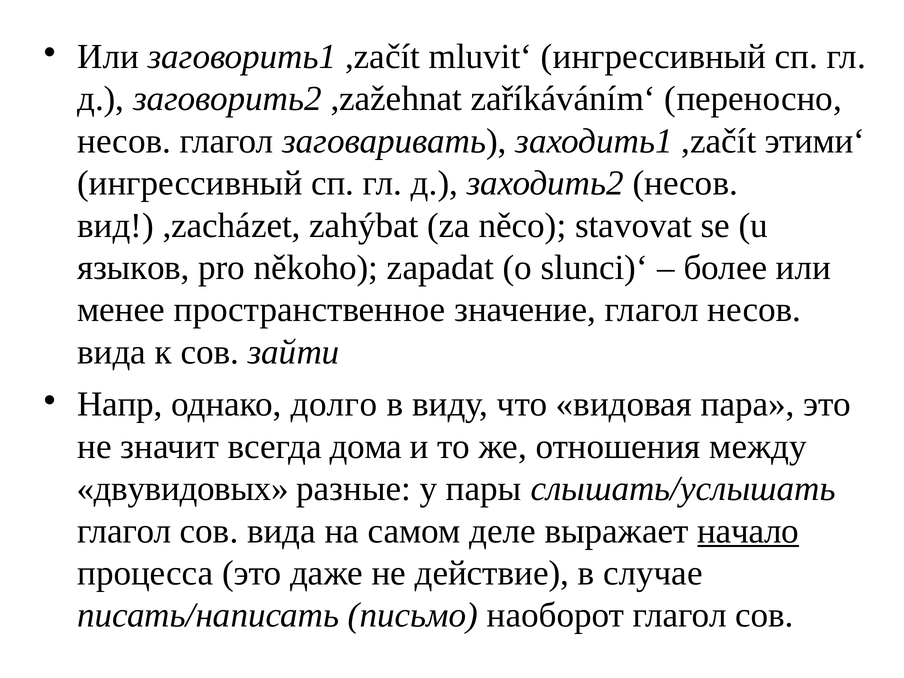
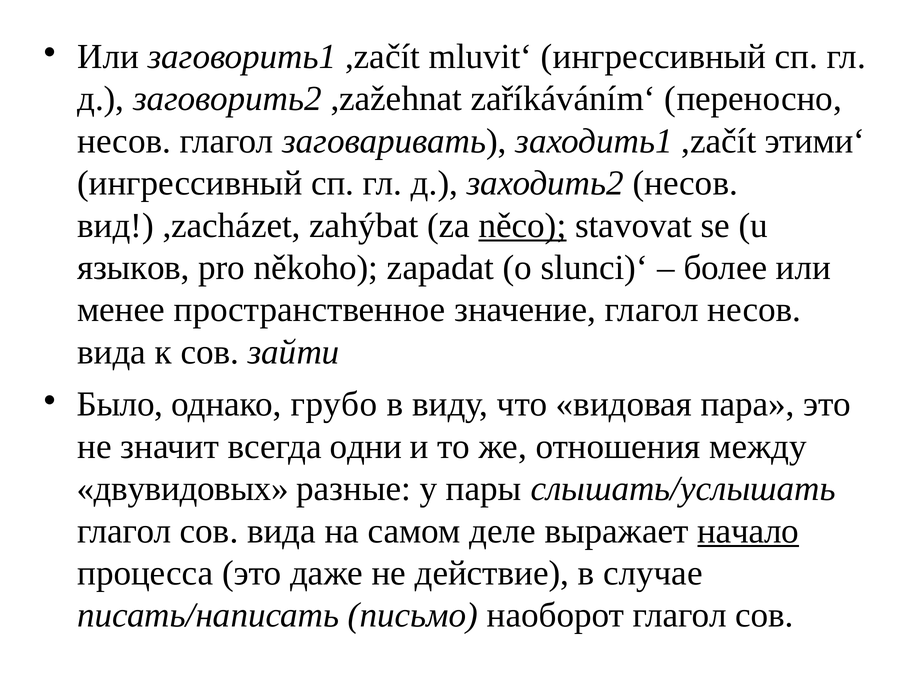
něco underline: none -> present (523, 225)
Напр: Напр -> Было (120, 404)
долго: долго -> грубо (334, 404)
дома: дома -> одни (366, 447)
